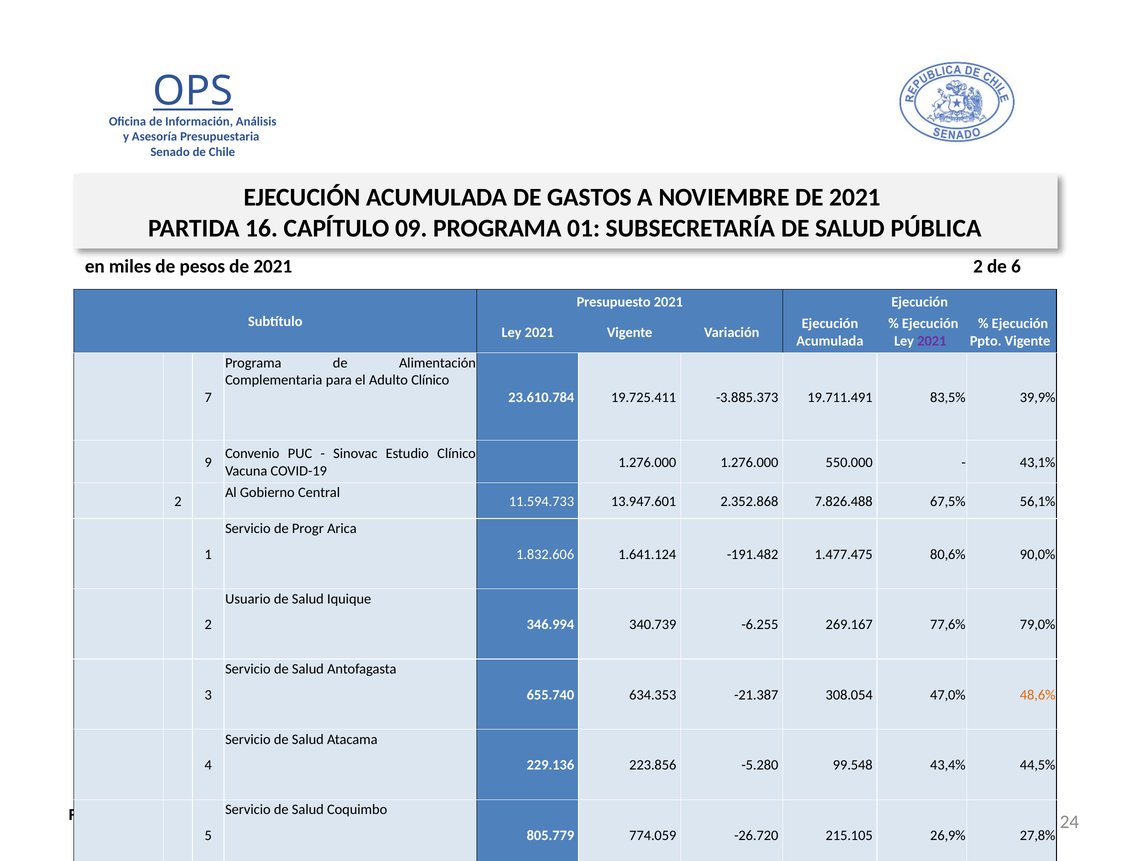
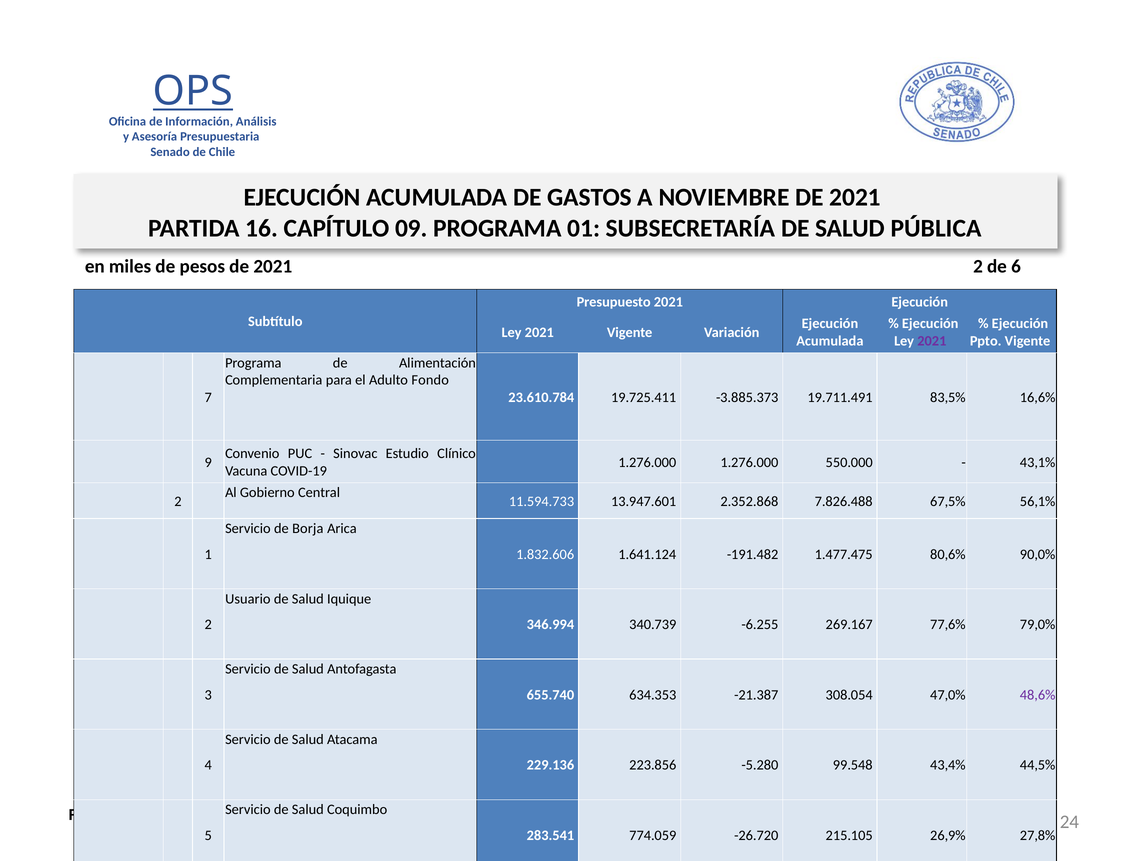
Adulto Clínico: Clínico -> Fondo (430, 380)
39,9%: 39,9% -> 16,6% (1038, 397)
Progr: Progr -> Borja (308, 528)
48,6% colour: orange -> purple (1038, 695)
805.779: 805.779 -> 283.541 (550, 835)
